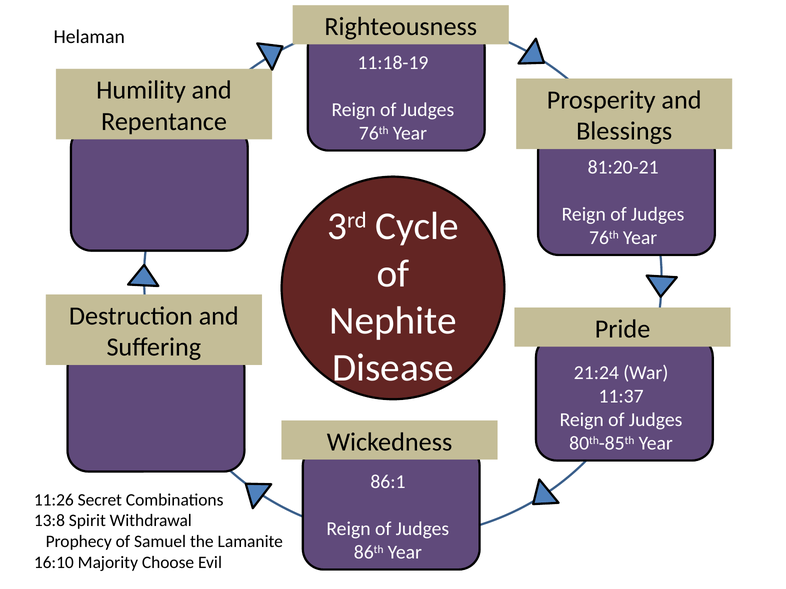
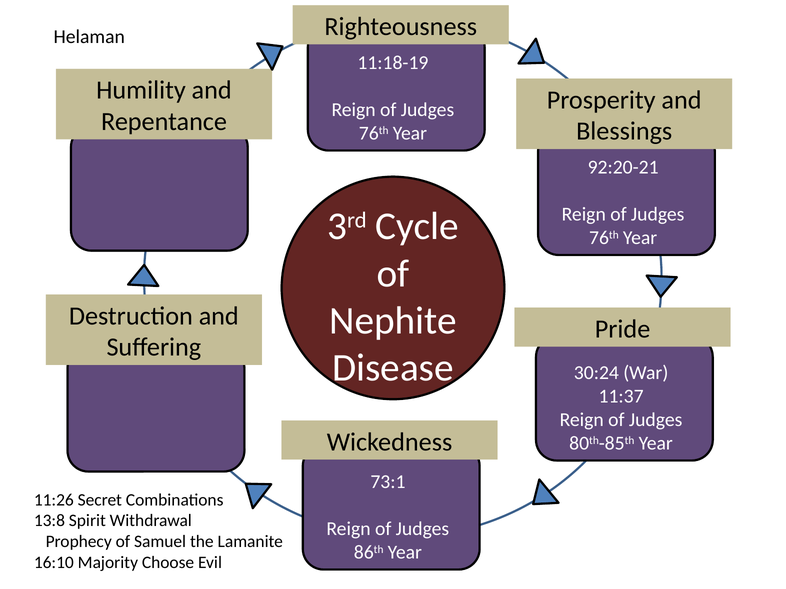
81:20-21: 81:20-21 -> 92:20-21 (623, 167)
21:24: 21:24 -> 30:24 (596, 373)
86:1: 86:1 -> 73:1 (388, 482)
